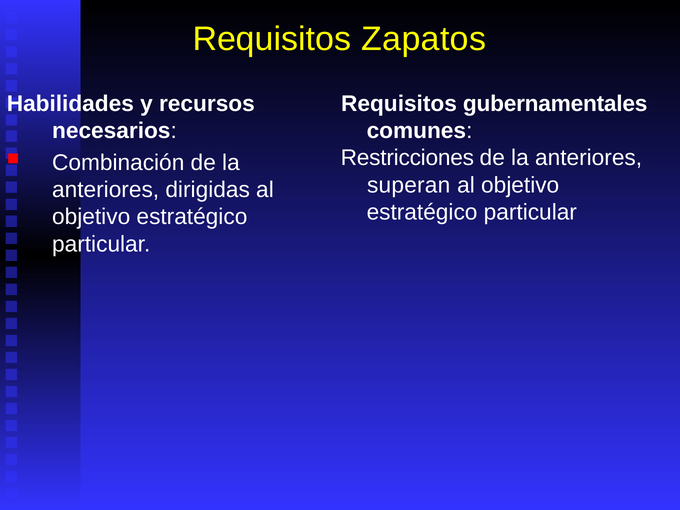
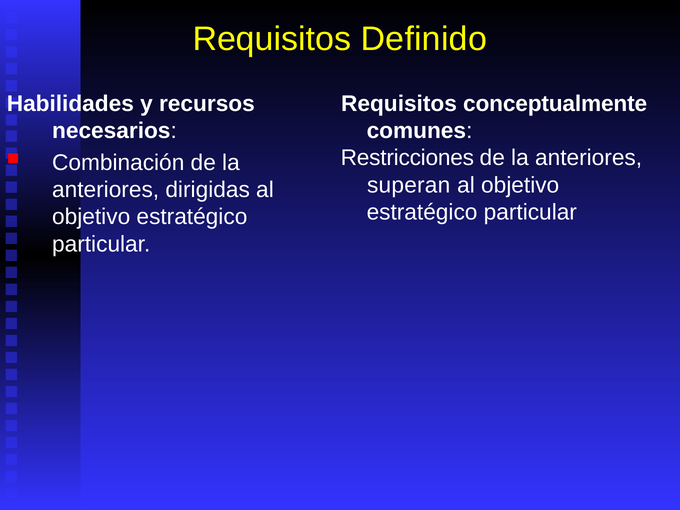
Zapatos: Zapatos -> Definido (424, 39)
gubernamentales: gubernamentales -> conceptualmente (555, 104)
